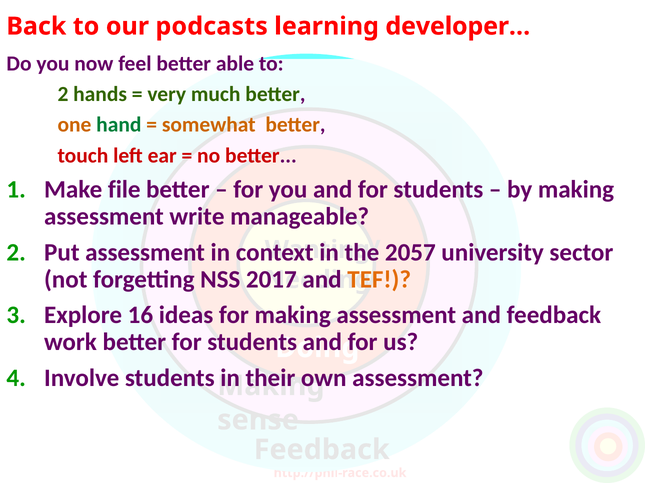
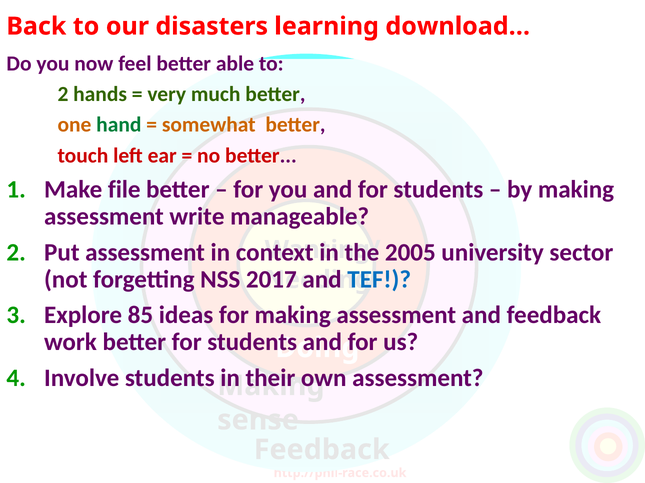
podcasts: podcasts -> disasters (212, 26)
developer…: developer… -> download… (458, 26)
2057: 2057 -> 2005 (410, 253)
TEF colour: orange -> blue (379, 280)
16: 16 -> 85 (140, 316)
